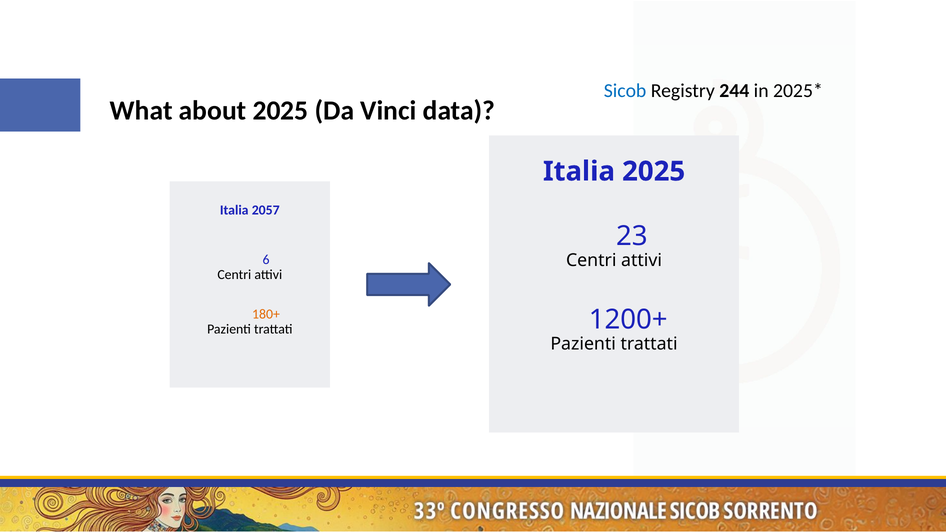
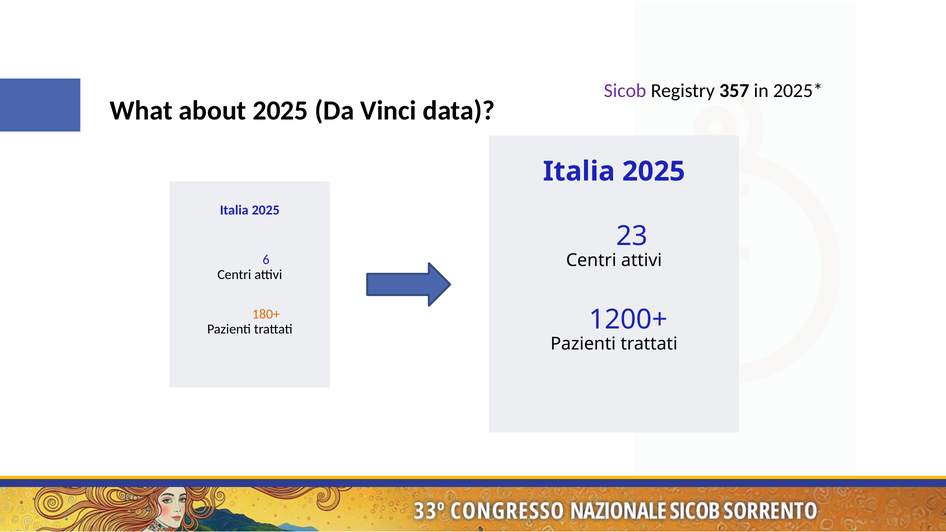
Sicob colour: blue -> purple (625, 91)
244: 244 -> 357 (734, 91)
2057: 2057 -> 2025 (266, 210)
